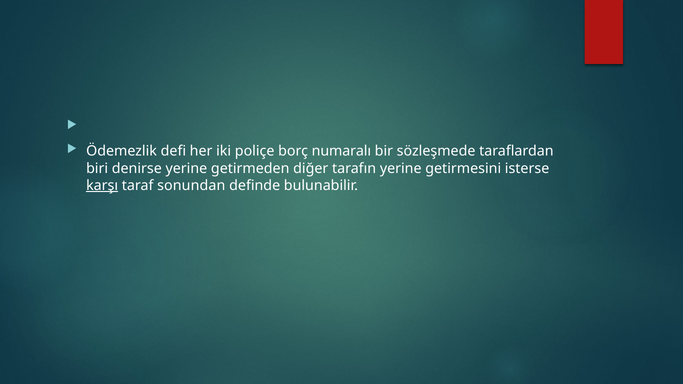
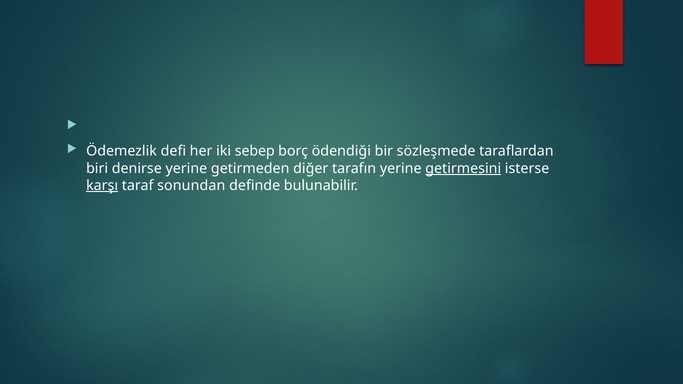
poliçe: poliçe -> sebep (255, 151)
numaralı: numaralı -> ödendiği (341, 151)
getirmesini underline: none -> present (463, 168)
